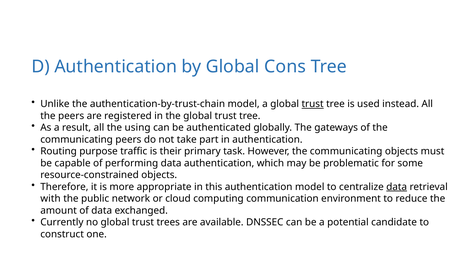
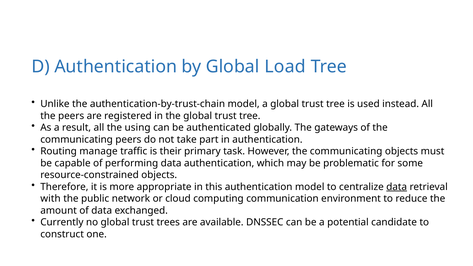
Cons: Cons -> Load (285, 67)
trust underline: present -> none (313, 104)
purpose: purpose -> manage (99, 151)
